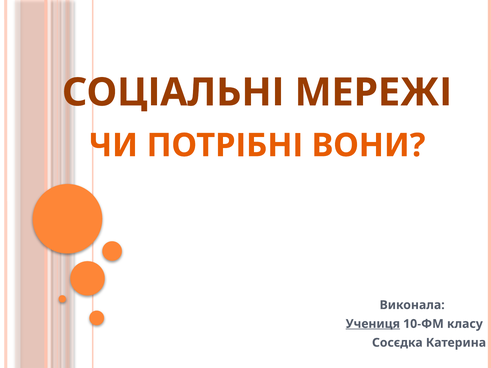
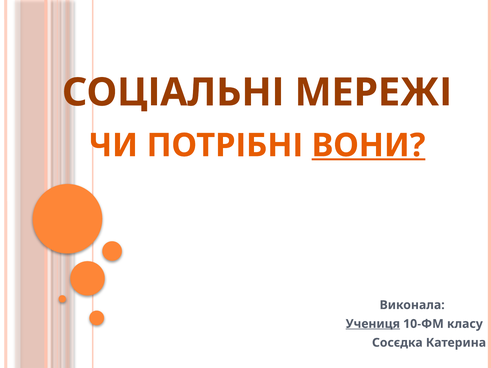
ВОНИ underline: none -> present (369, 146)
